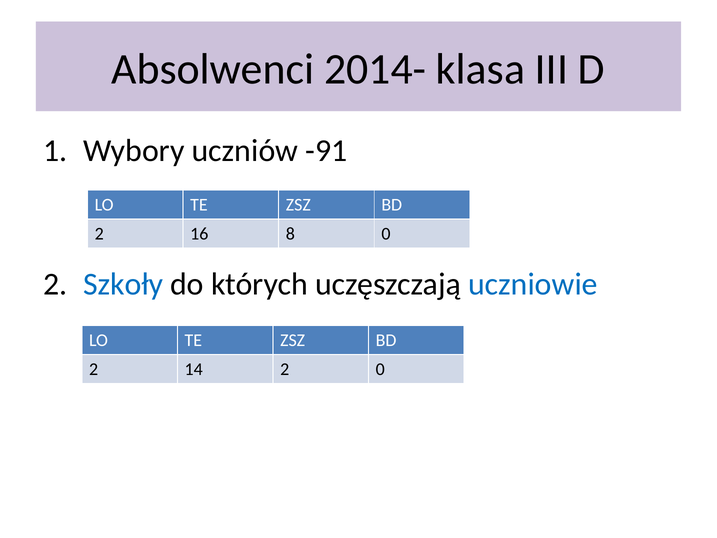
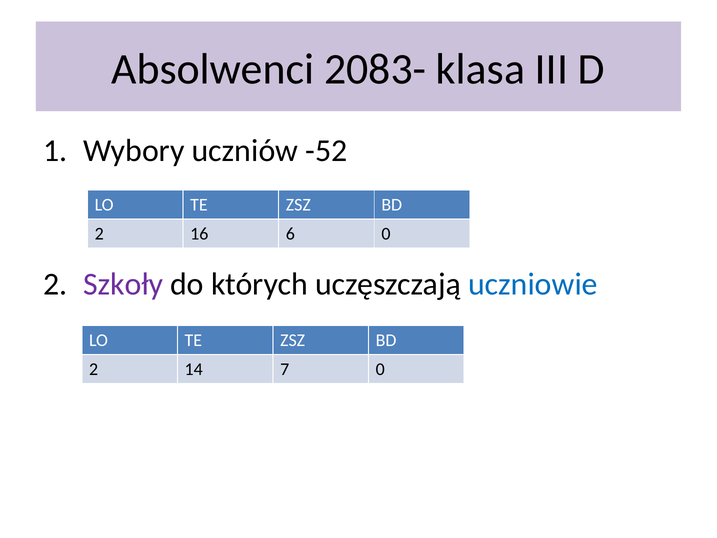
2014-: 2014- -> 2083- (375, 69)
-91: -91 -> -52 (326, 150)
8: 8 -> 6 (290, 234)
Szkoły colour: blue -> purple (123, 284)
14 2: 2 -> 7 (285, 369)
